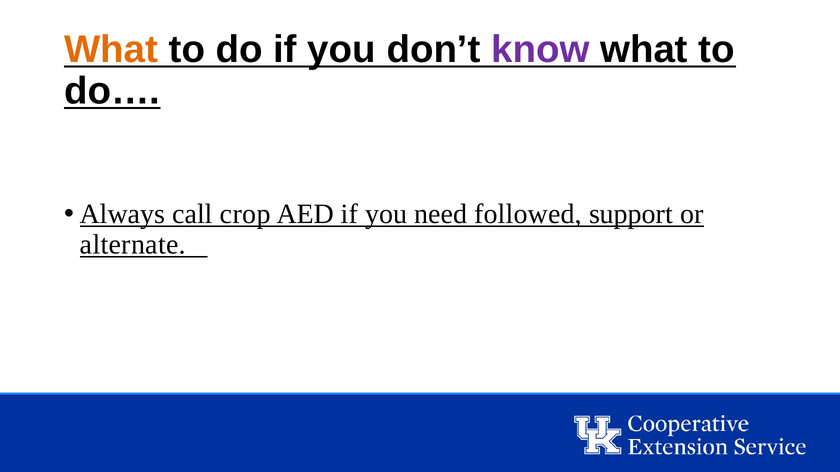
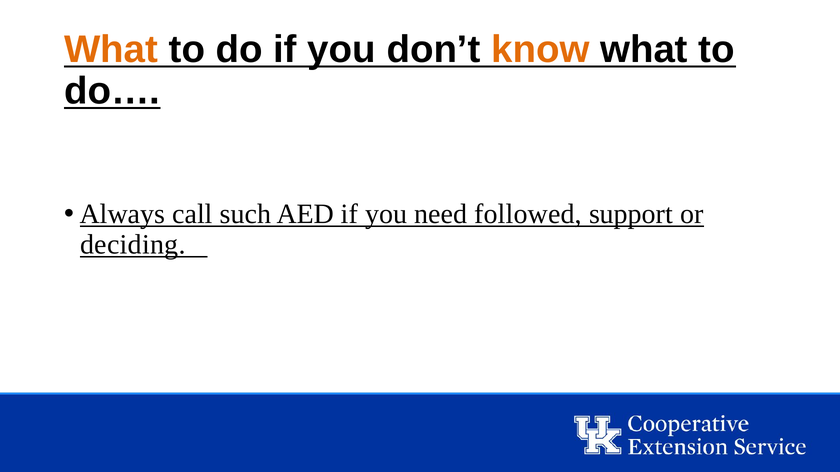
know colour: purple -> orange (540, 50)
crop: crop -> such (245, 214)
alternate: alternate -> deciding (133, 245)
